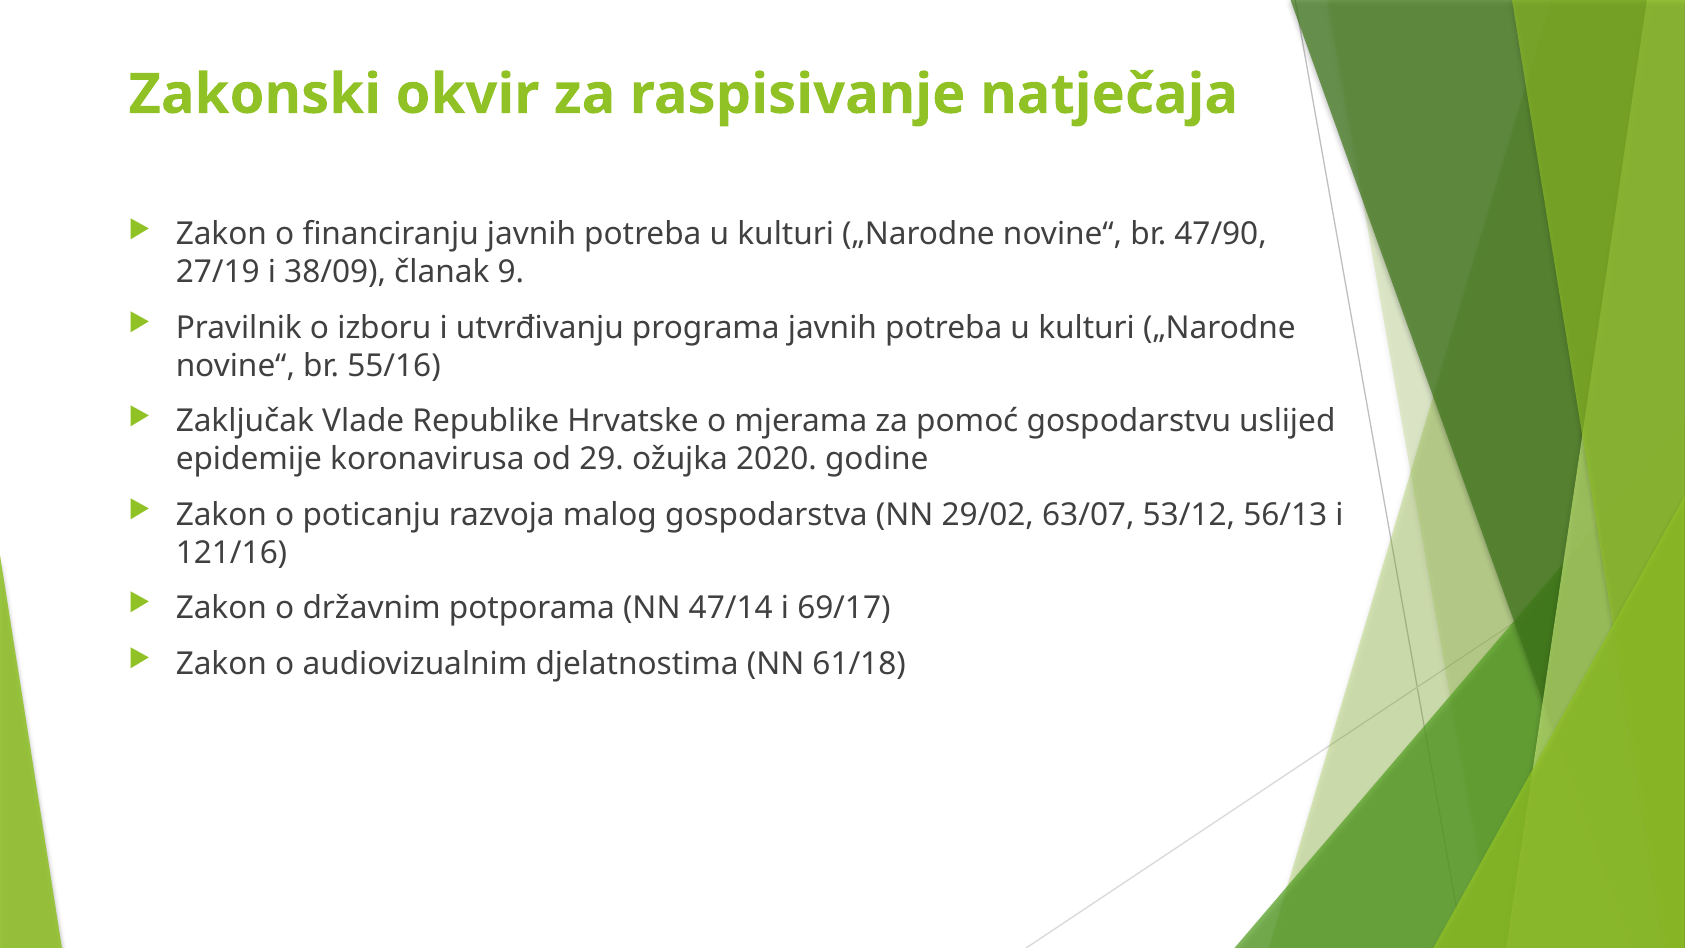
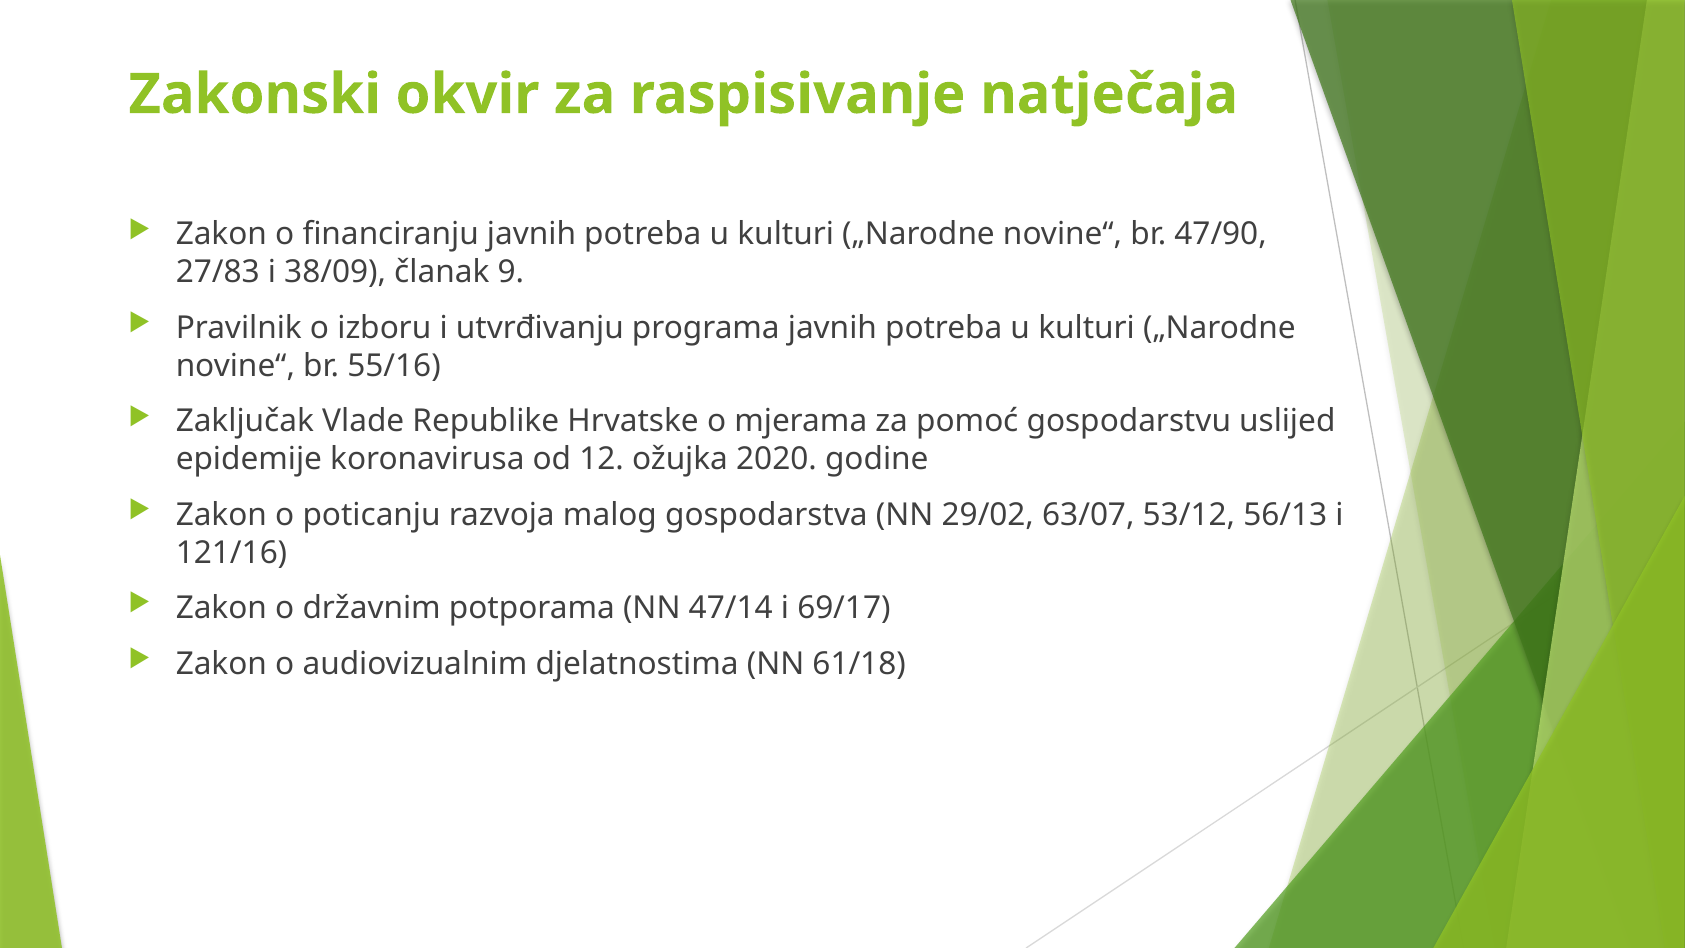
27/19: 27/19 -> 27/83 (218, 272)
29: 29 -> 12 (602, 459)
